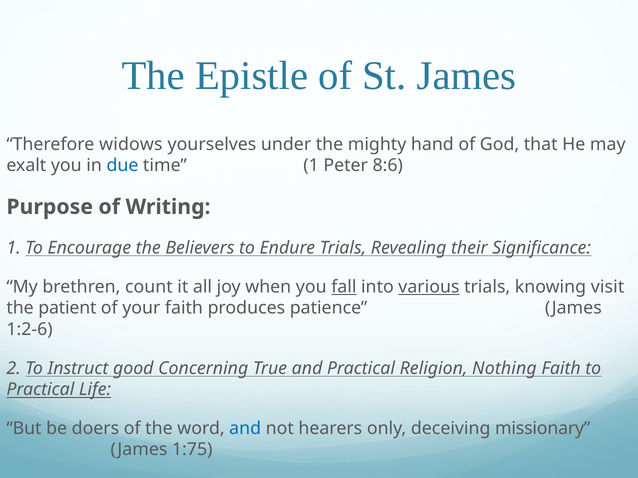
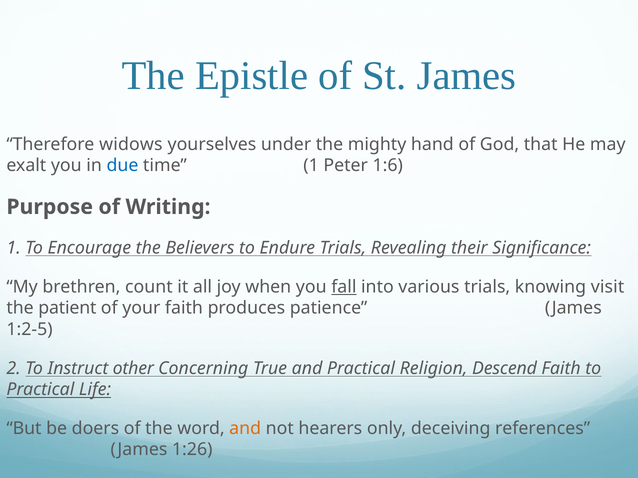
8:6: 8:6 -> 1:6 (388, 166)
various underline: present -> none (429, 287)
1:2-6: 1:2-6 -> 1:2-5 (30, 330)
good: good -> other (133, 369)
Nothing: Nothing -> Descend (505, 369)
and colour: blue -> orange (245, 429)
missionary: missionary -> references (543, 429)
1:75: 1:75 -> 1:26 (192, 450)
